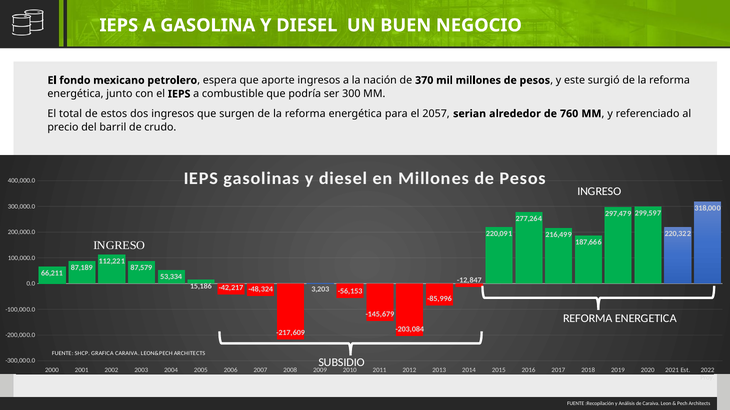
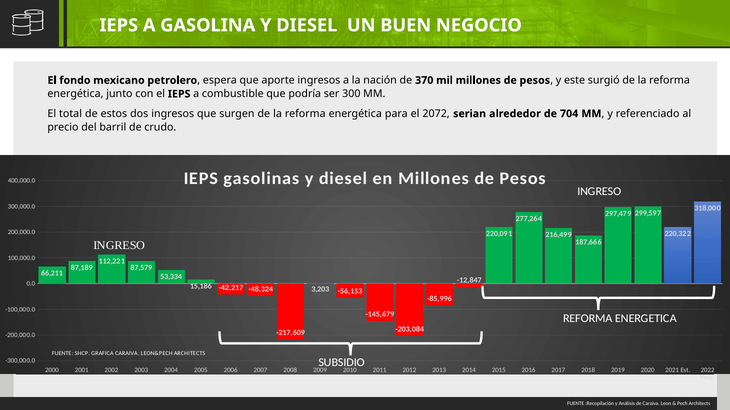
2057: 2057 -> 2072 (436, 114)
760: 760 -> 704 (569, 114)
